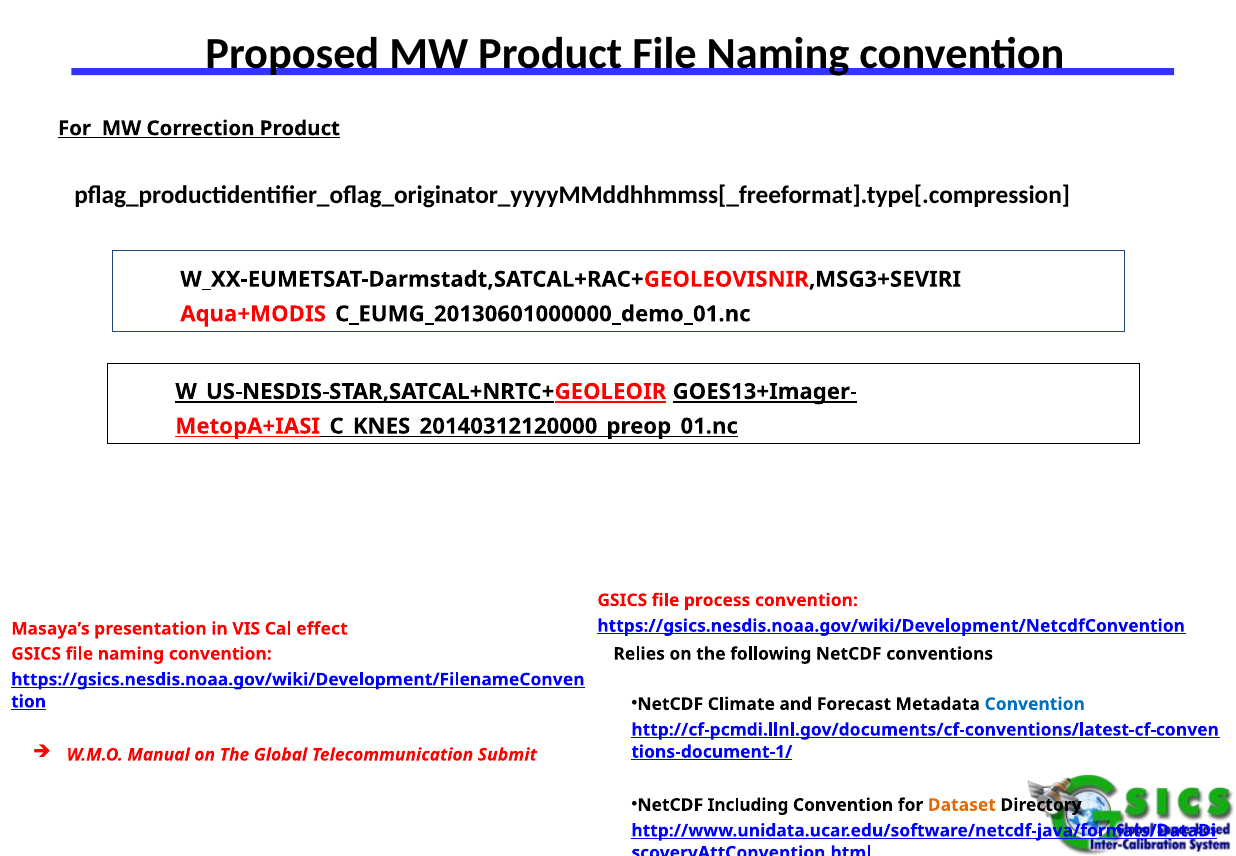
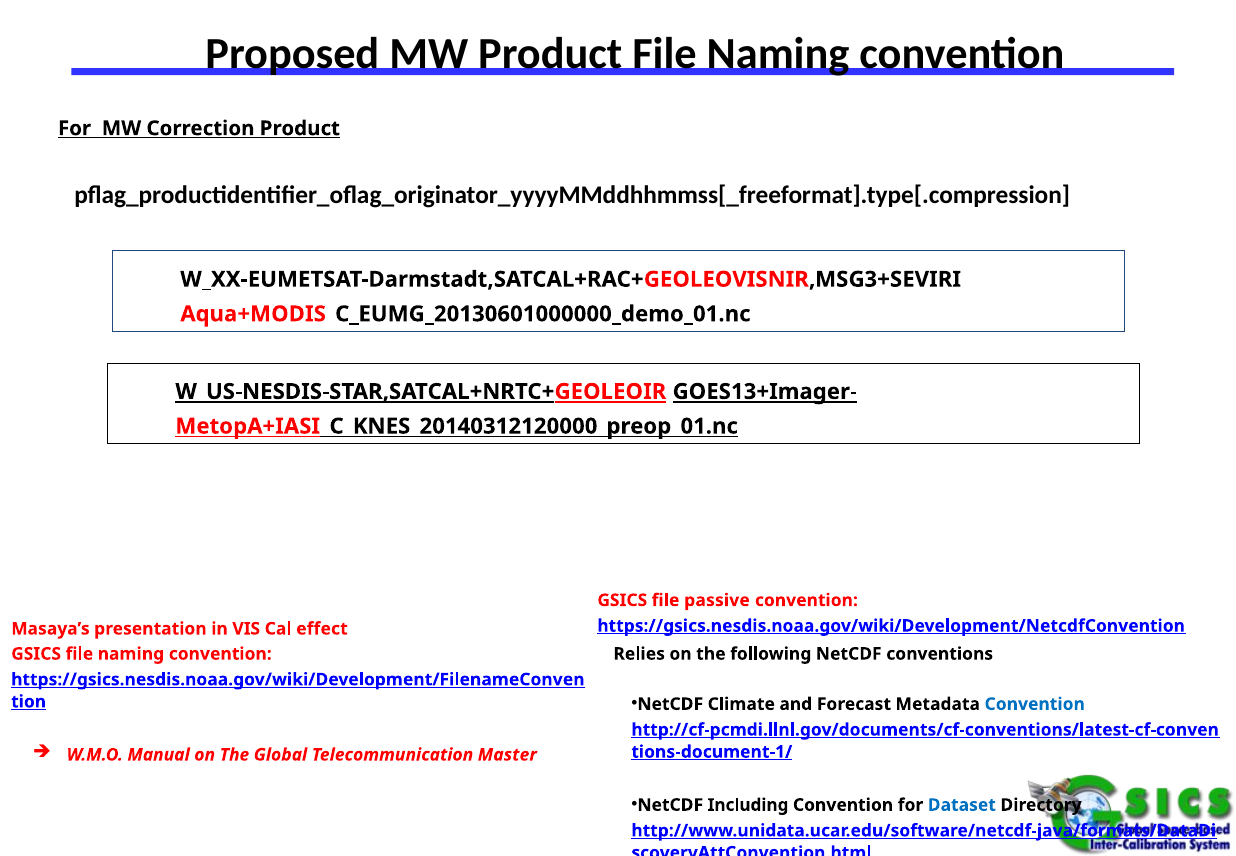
process: process -> passive (717, 600)
Submit: Submit -> Master (507, 754)
Dataset colour: orange -> blue (962, 805)
